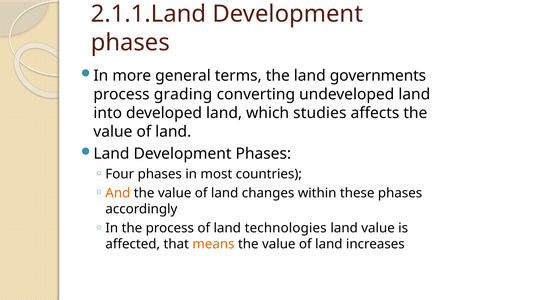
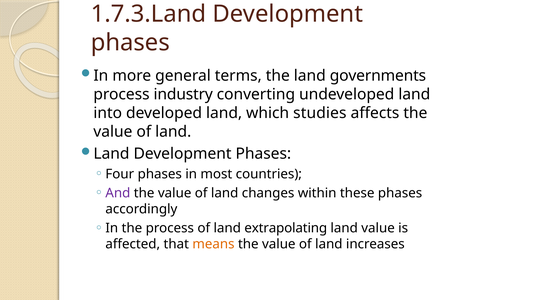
2.1.1.Land: 2.1.1.Land -> 1.7.3.Land (149, 14)
grading: grading -> industry (183, 95)
And colour: orange -> purple (118, 193)
technologies: technologies -> extrapolating (286, 228)
